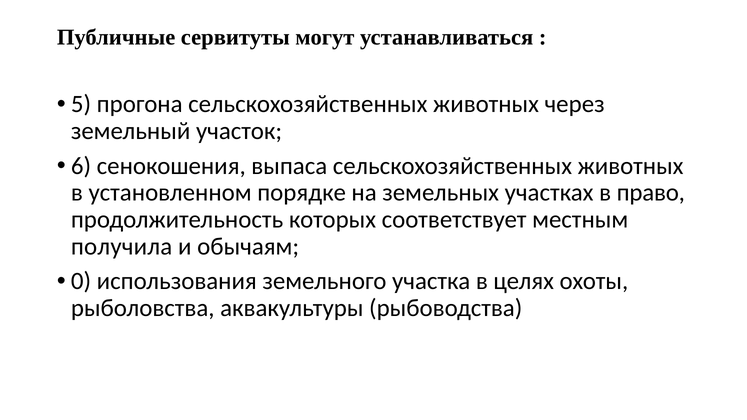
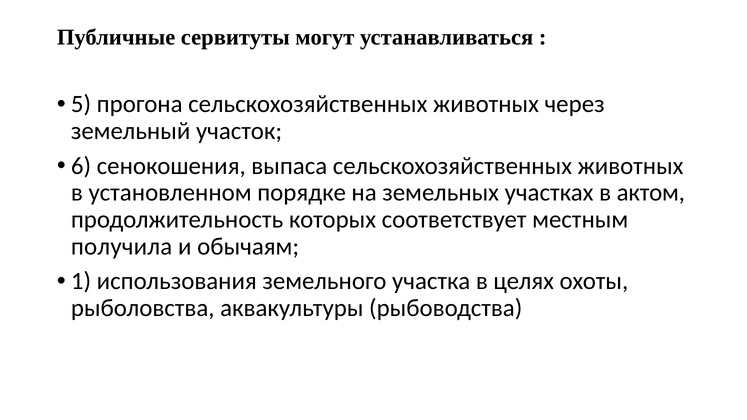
право: право -> актом (651, 193)
0: 0 -> 1 (81, 281)
